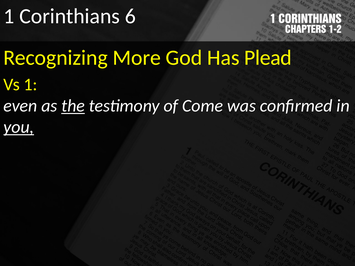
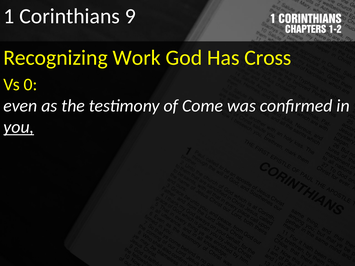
6: 6 -> 9 (130, 16)
More: More -> Work (137, 58)
Plead: Plead -> Cross (268, 58)
Vs 1: 1 -> 0 (31, 85)
the underline: present -> none (73, 106)
